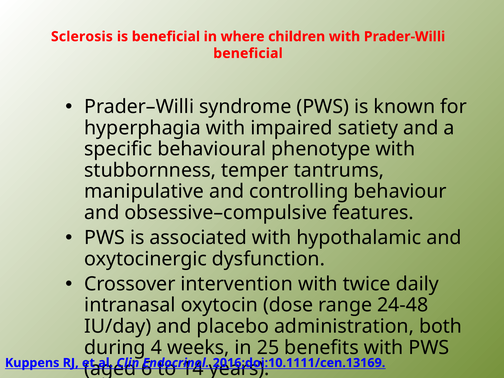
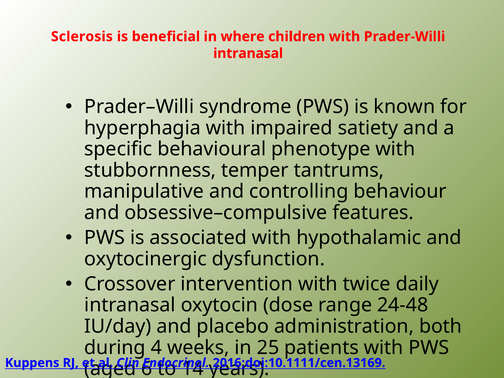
beneficial: beneficial -> intranasal (248, 53)
benefits: benefits -> patients (322, 348)
